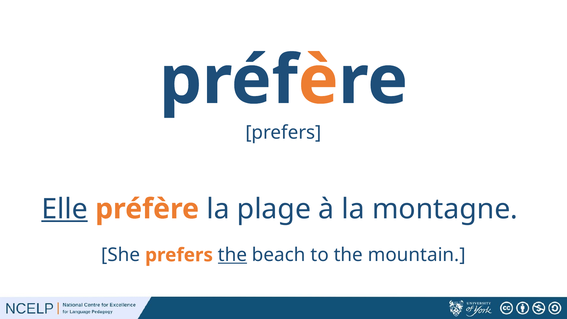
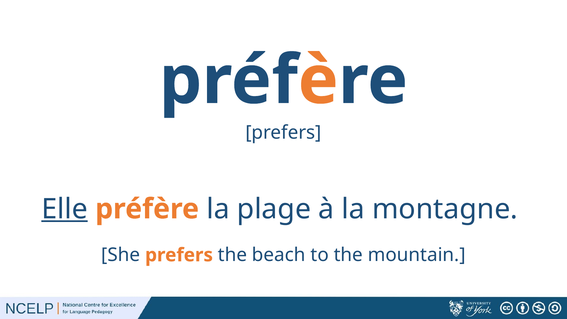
the underline: present -> none (232, 255)
